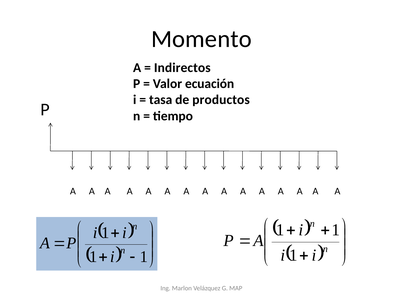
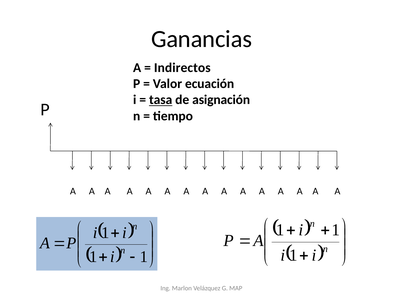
Momento: Momento -> Ganancias (201, 39)
tasa underline: none -> present (161, 100)
productos: productos -> asignación (221, 100)
